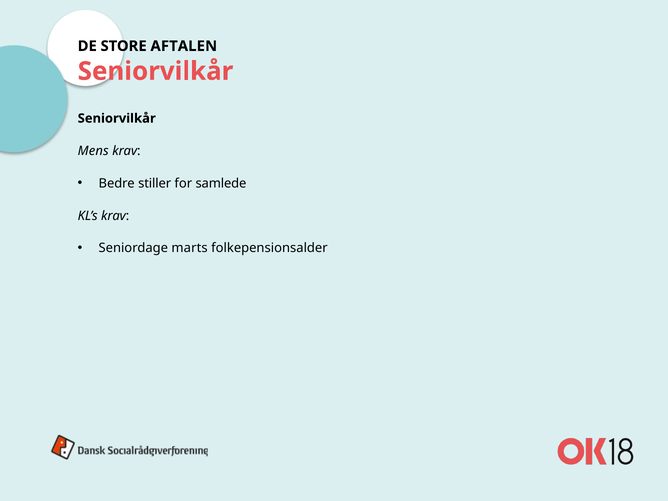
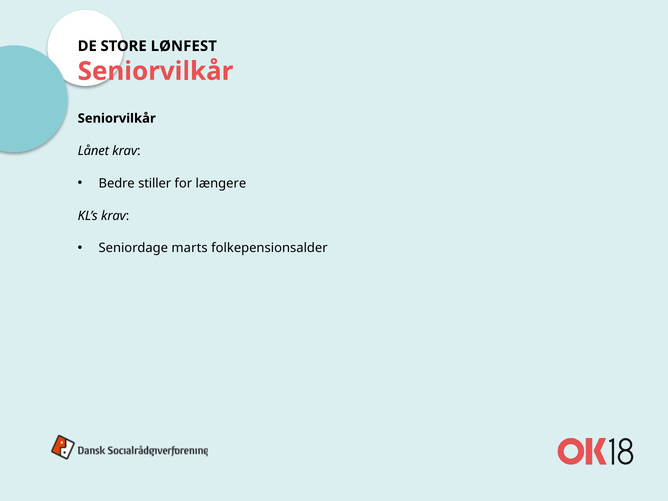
AFTALEN: AFTALEN -> LØNFEST (184, 46)
Mens: Mens -> Lånet (93, 151)
samlede: samlede -> længere (221, 183)
